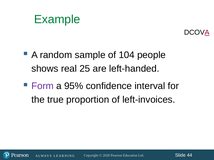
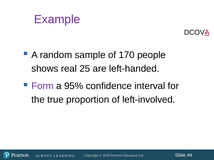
Example colour: green -> purple (57, 19)
104: 104 -> 170 (127, 55)
left-invoices: left-invoices -> left-involved (149, 100)
